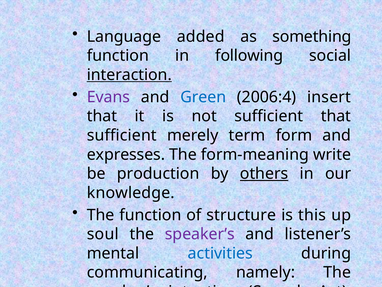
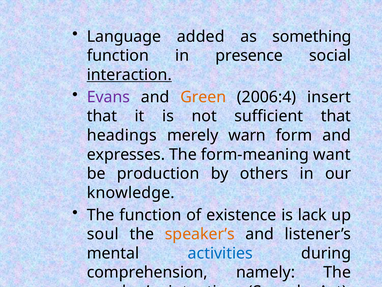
following: following -> presence (249, 56)
Green colour: blue -> orange (203, 97)
sufficient: sufficient -> headings (122, 135)
term: term -> warn (247, 135)
form-meaning write: write -> want (332, 154)
others underline: present -> none (264, 173)
of structure: structure -> existence (241, 215)
this: this -> lack (312, 215)
speaker’s colour: purple -> orange (200, 234)
communicating: communicating -> comprehension (147, 272)
